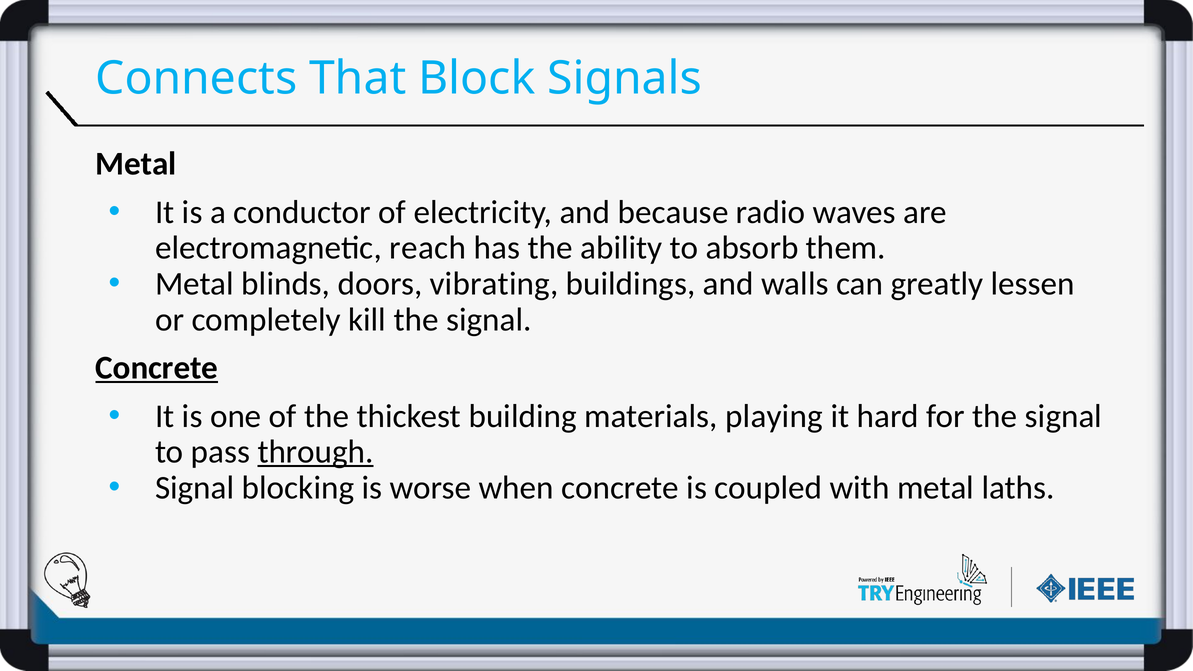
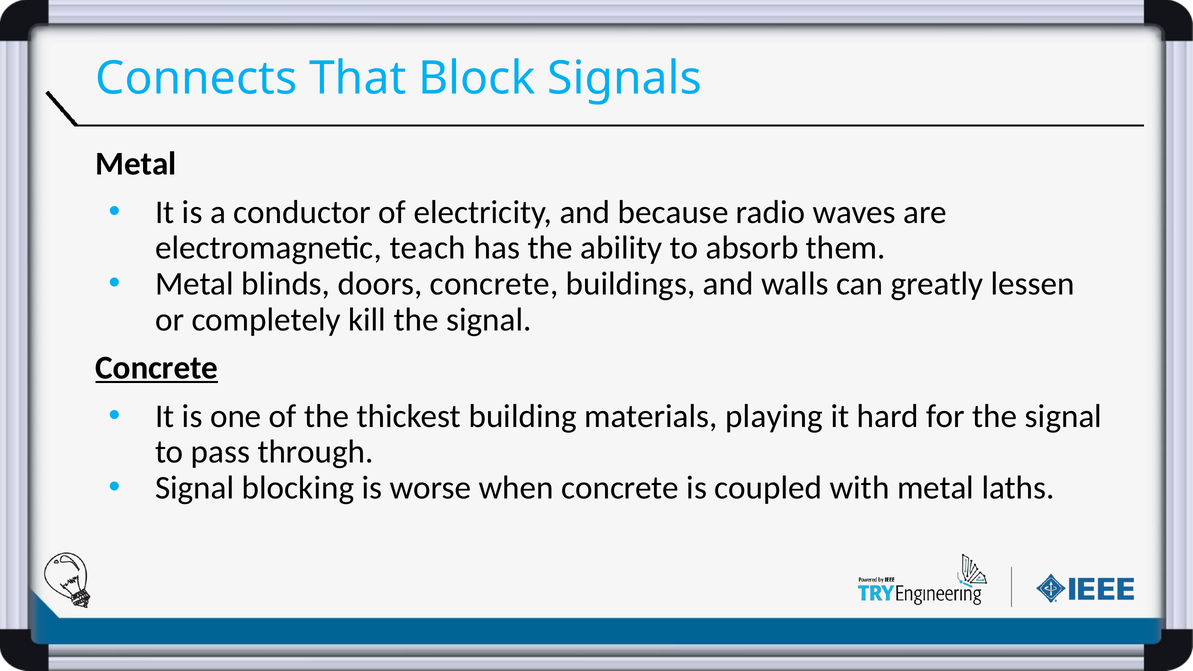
reach: reach -> teach (428, 248)
doors vibrating: vibrating -> concrete (494, 284)
through underline: present -> none (316, 452)
